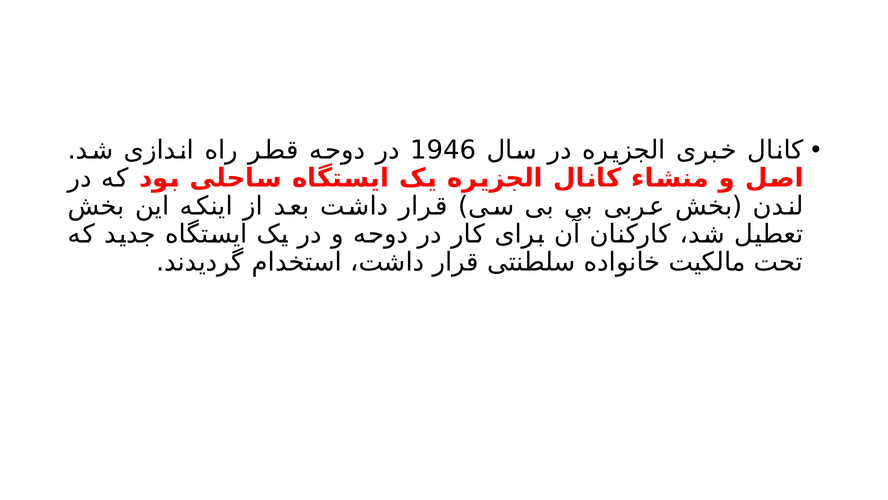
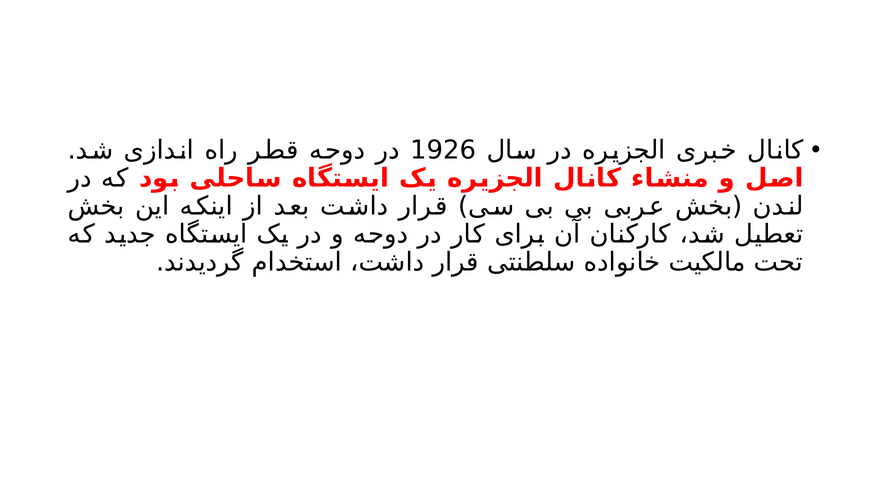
1946: 1946 -> 1926 (443, 150)
